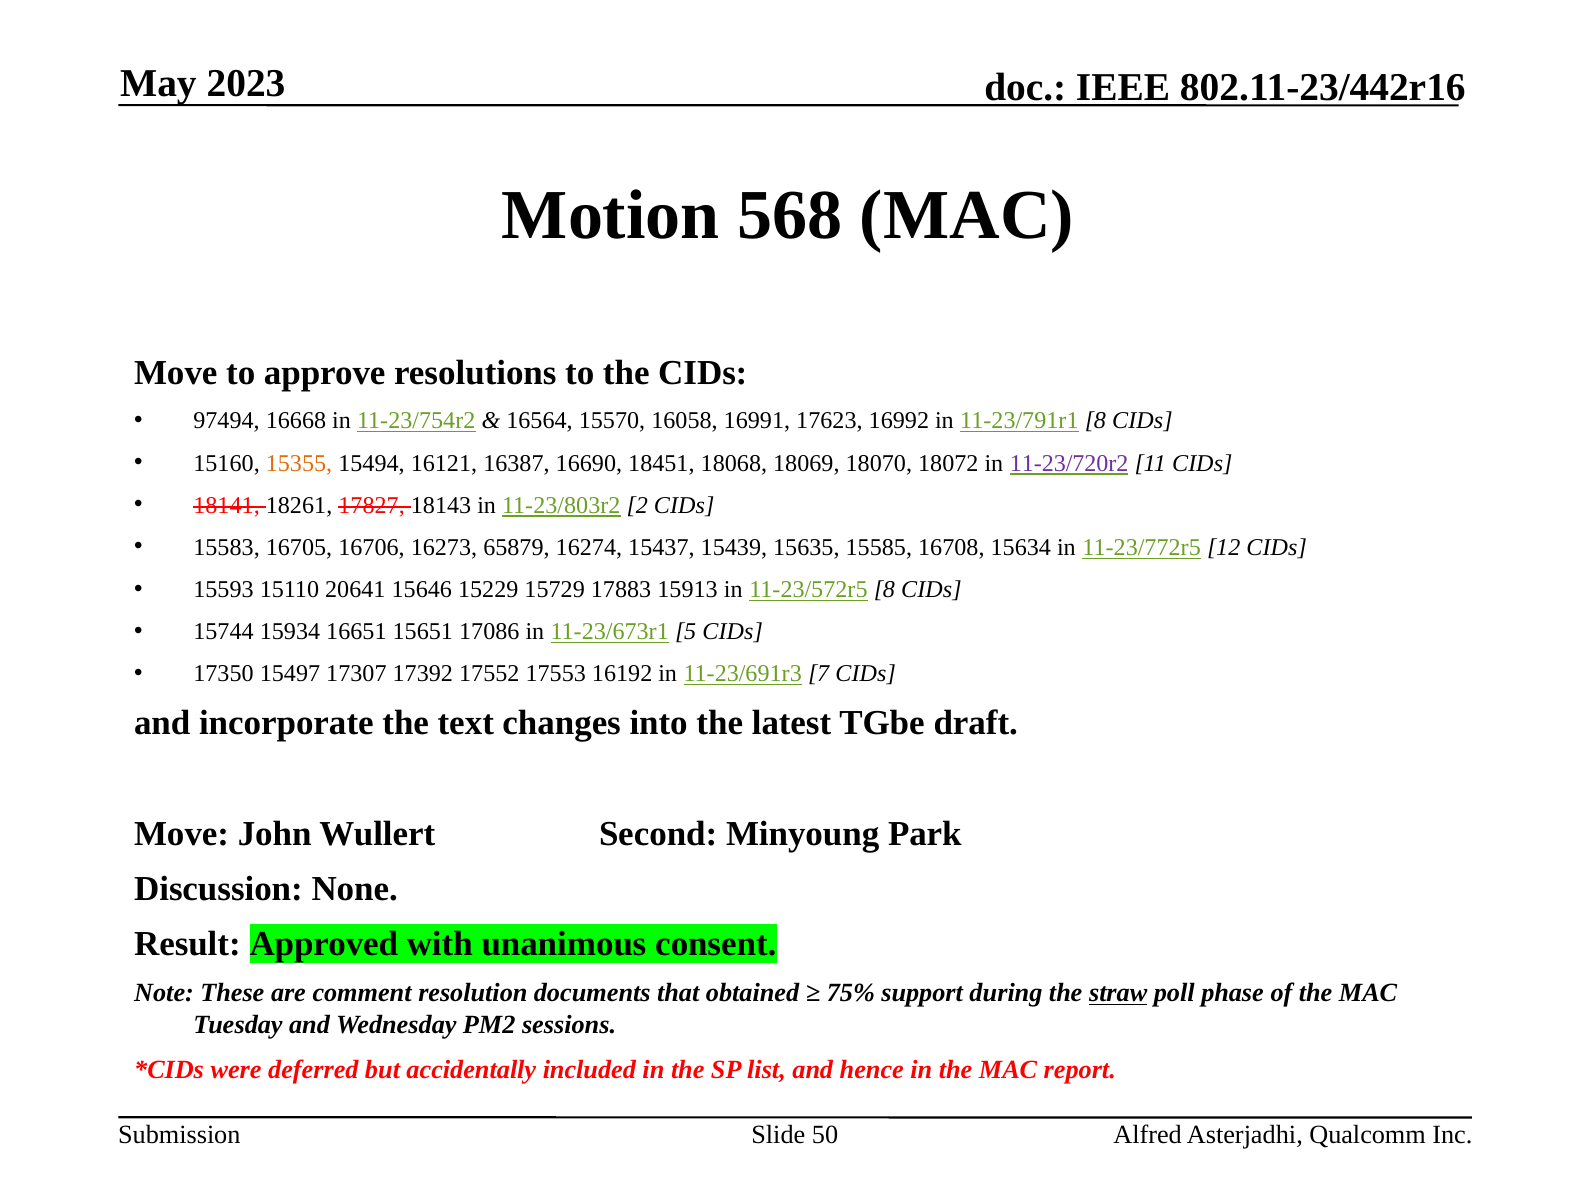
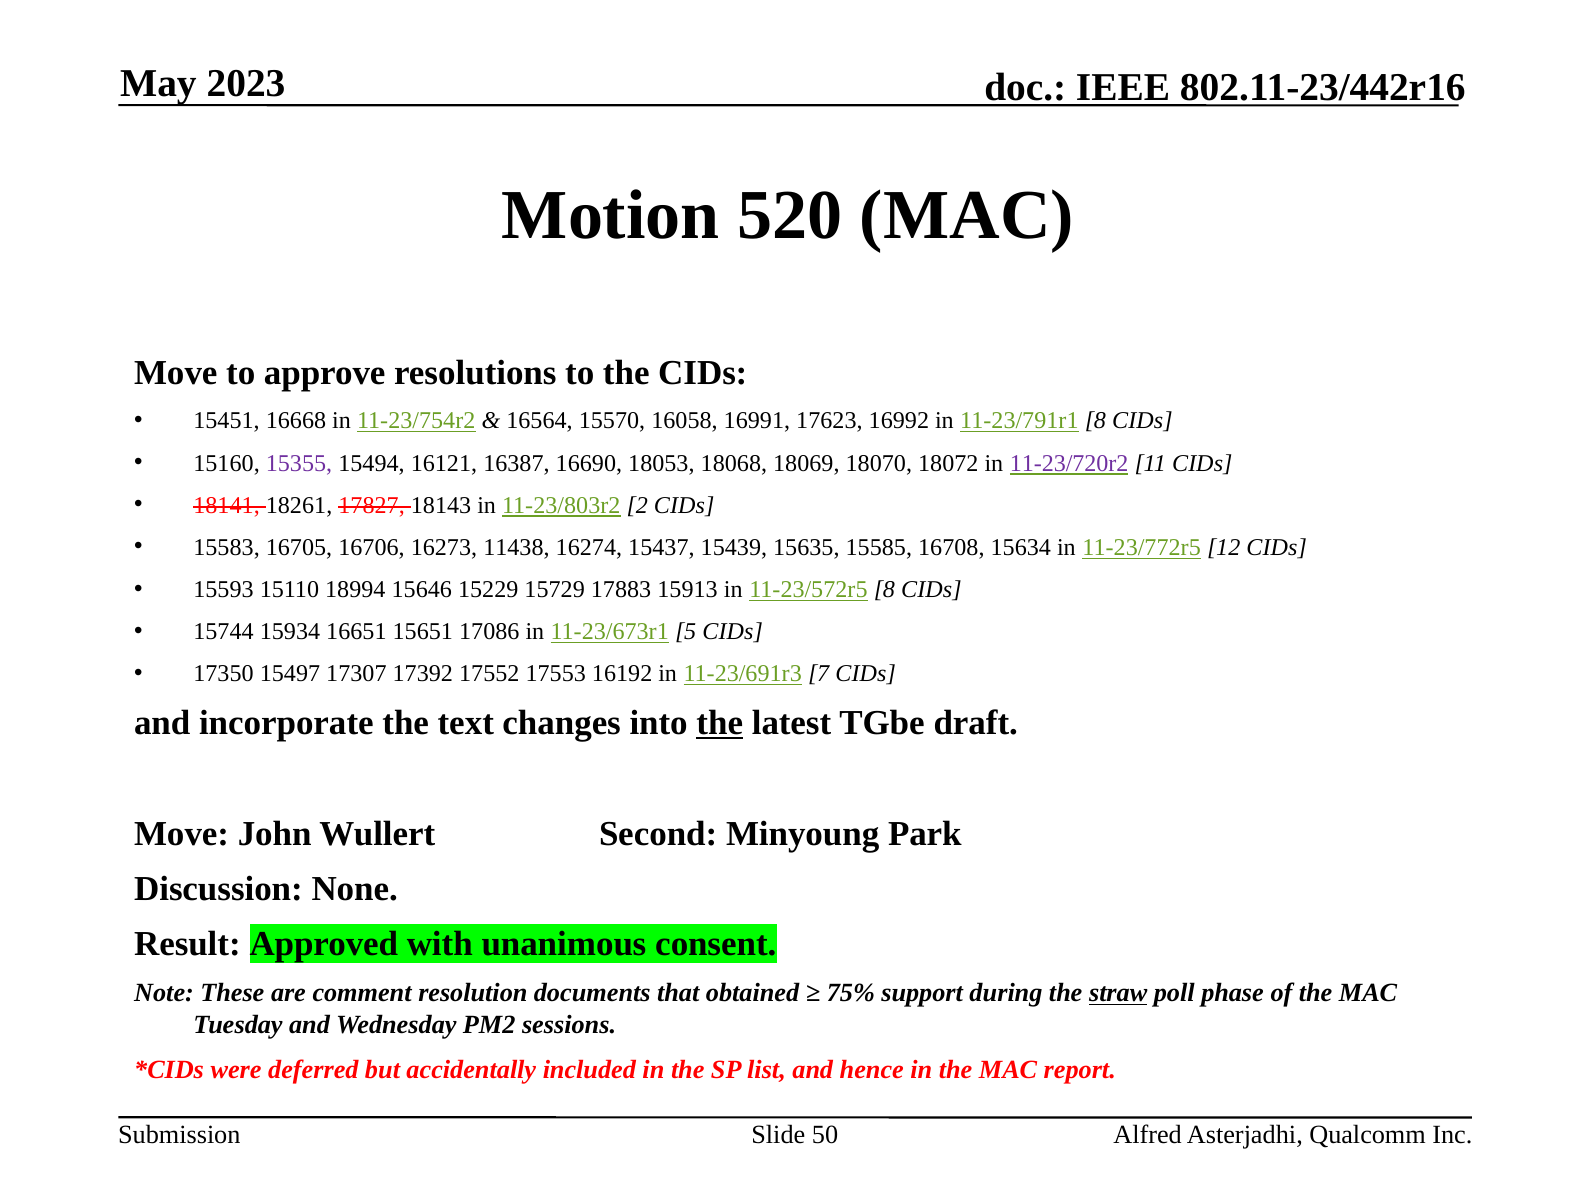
568: 568 -> 520 (790, 215)
97494: 97494 -> 15451 (227, 421)
15355 colour: orange -> purple (299, 463)
18451: 18451 -> 18053 (661, 463)
65879: 65879 -> 11438 (516, 547)
20641: 20641 -> 18994 (355, 589)
the underline: none -> present (720, 723)
